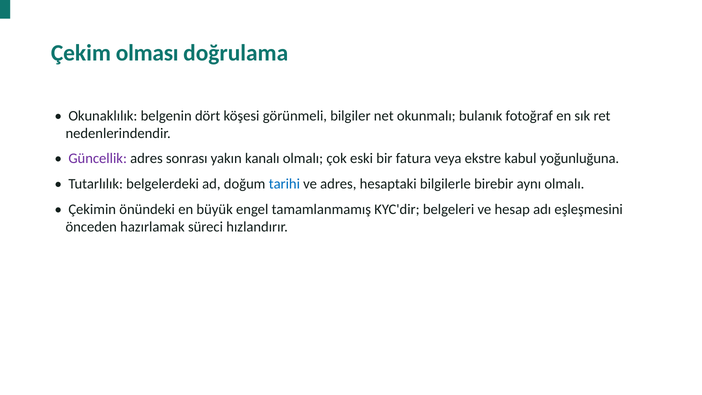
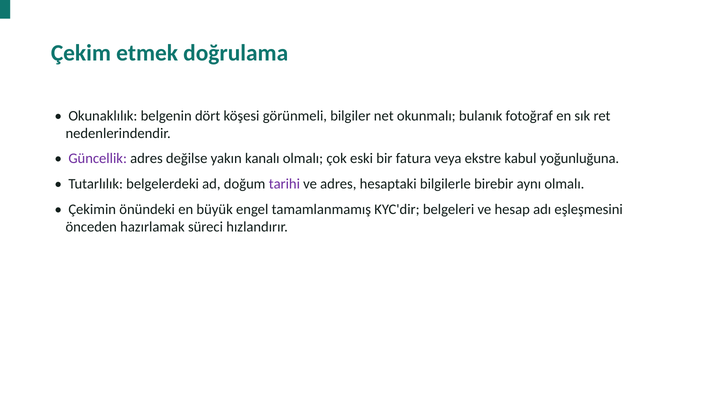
olması: olması -> etmek (147, 53)
sonrası: sonrası -> değilse (187, 159)
tarihi colour: blue -> purple (284, 184)
